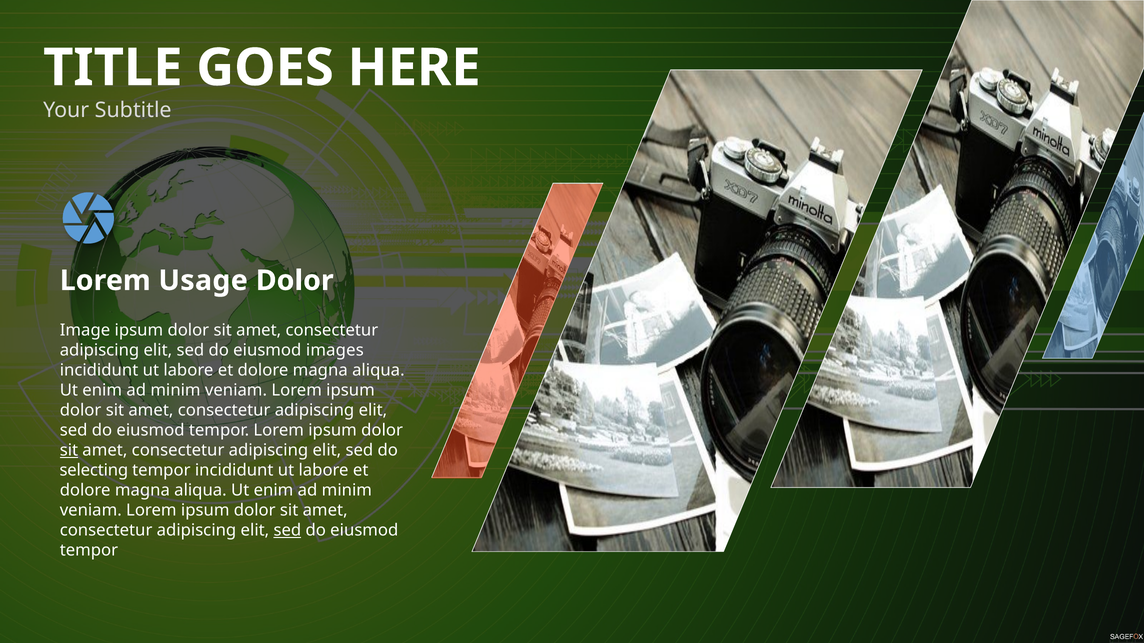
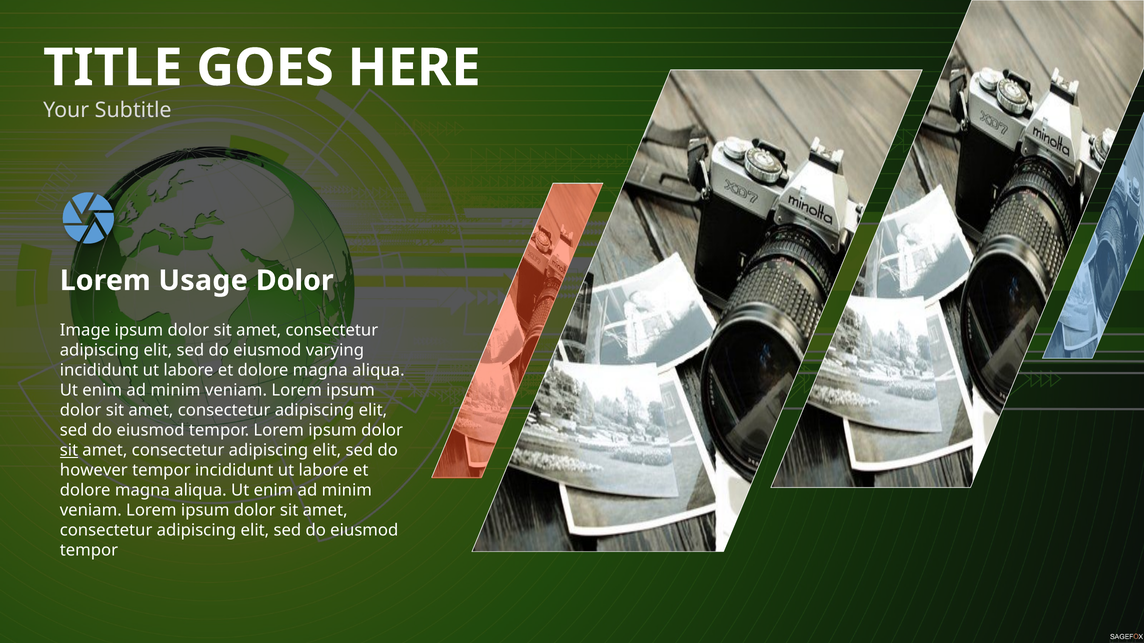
images: images -> varying (335, 351)
selecting: selecting -> however (94, 471)
sed underline: present -> none (287, 531)
